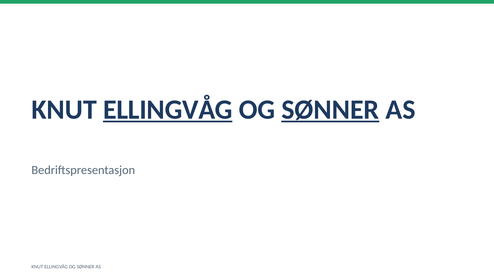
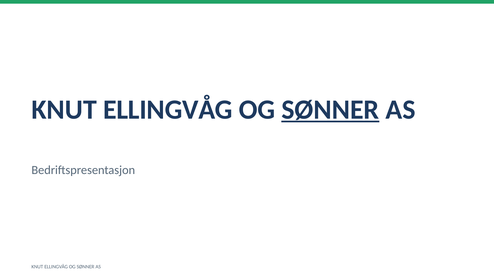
ELLINGVÅG underline: present -> none (168, 110)
